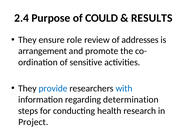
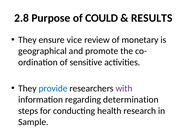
2.4: 2.4 -> 2.8 (22, 18)
role: role -> vice (74, 40)
addresses: addresses -> monetary (140, 40)
arrangement: arrangement -> geographical (43, 51)
with colour: blue -> purple (124, 89)
Project: Project -> Sample (33, 122)
